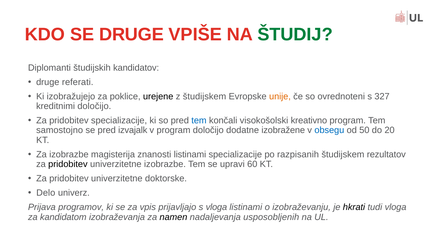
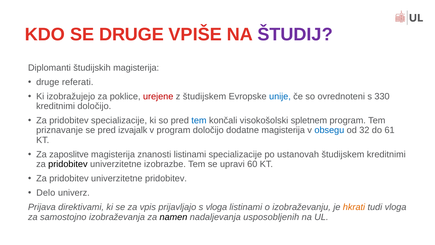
ŠTUDIJ colour: green -> purple (295, 34)
študijskih kandidatov: kandidatov -> magisterija (136, 68)
urejene colour: black -> red (158, 96)
unije colour: orange -> blue (280, 96)
327: 327 -> 330 (382, 96)
kreativno: kreativno -> spletnem (309, 120)
samostojno: samostojno -> priznavanje (60, 130)
dodatne izobražene: izobražene -> magisterija (283, 130)
50: 50 -> 32 (364, 130)
20: 20 -> 61 (390, 130)
Za izobrazbe: izobrazbe -> zaposlitve (69, 154)
razpisanih: razpisanih -> ustanovah (298, 154)
študijskem rezultatov: rezultatov -> kreditnimi (386, 154)
univerzitetne doktorske: doktorske -> pridobitev (166, 178)
programov: programov -> direktivami (81, 207)
hkrati colour: black -> orange (354, 207)
kandidatom: kandidatom -> samostojno (63, 217)
